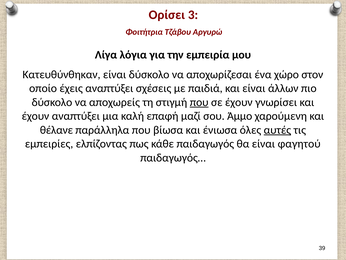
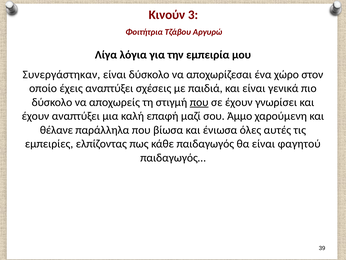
Ορίσει: Ορίσει -> Κινούν (167, 15)
Κατευθύνθηκαν: Κατευθύνθηκαν -> Συνεργάστηκαν (61, 74)
άλλων: άλλων -> γενικά (283, 88)
αυτές underline: present -> none (277, 130)
